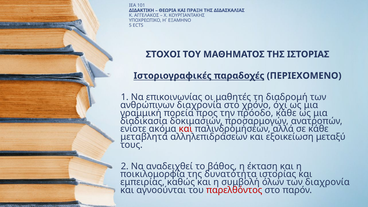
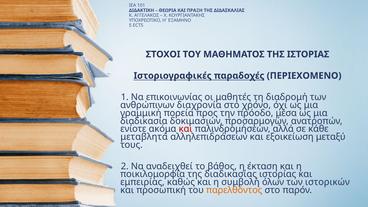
πρόοδο κάθε: κάθε -> μέσα (286, 113)
δυνατότητα: δυνατότητα -> διαδικασίας (231, 174)
των διαχρονία: διαχρονία -> ιστορικών (327, 182)
αγνοούνται: αγνοούνται -> προσωπική (161, 190)
παρελθόντος colour: red -> orange (234, 190)
